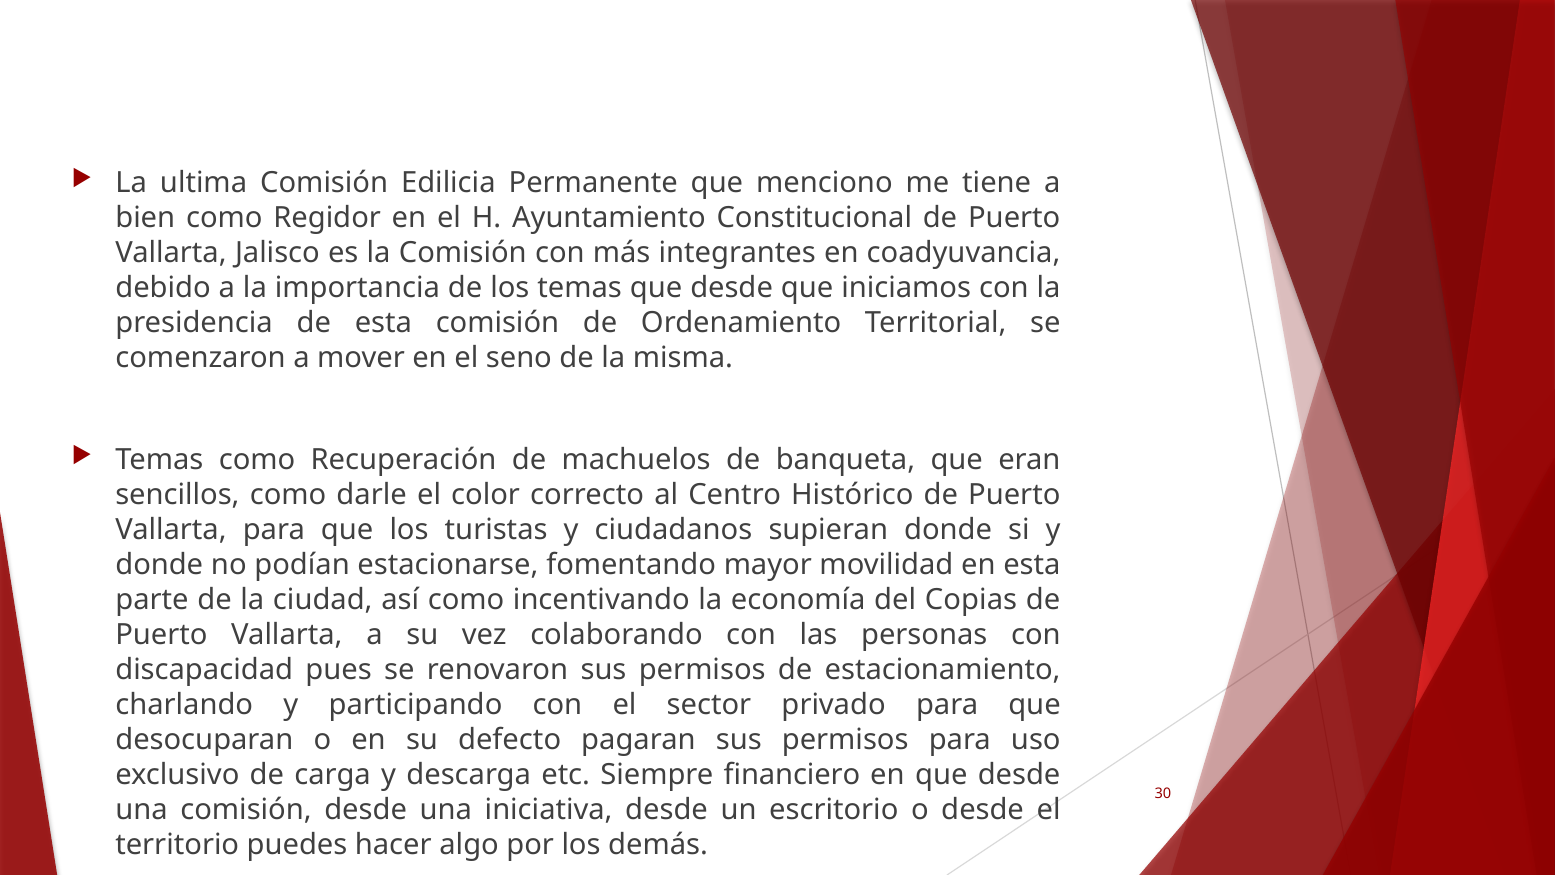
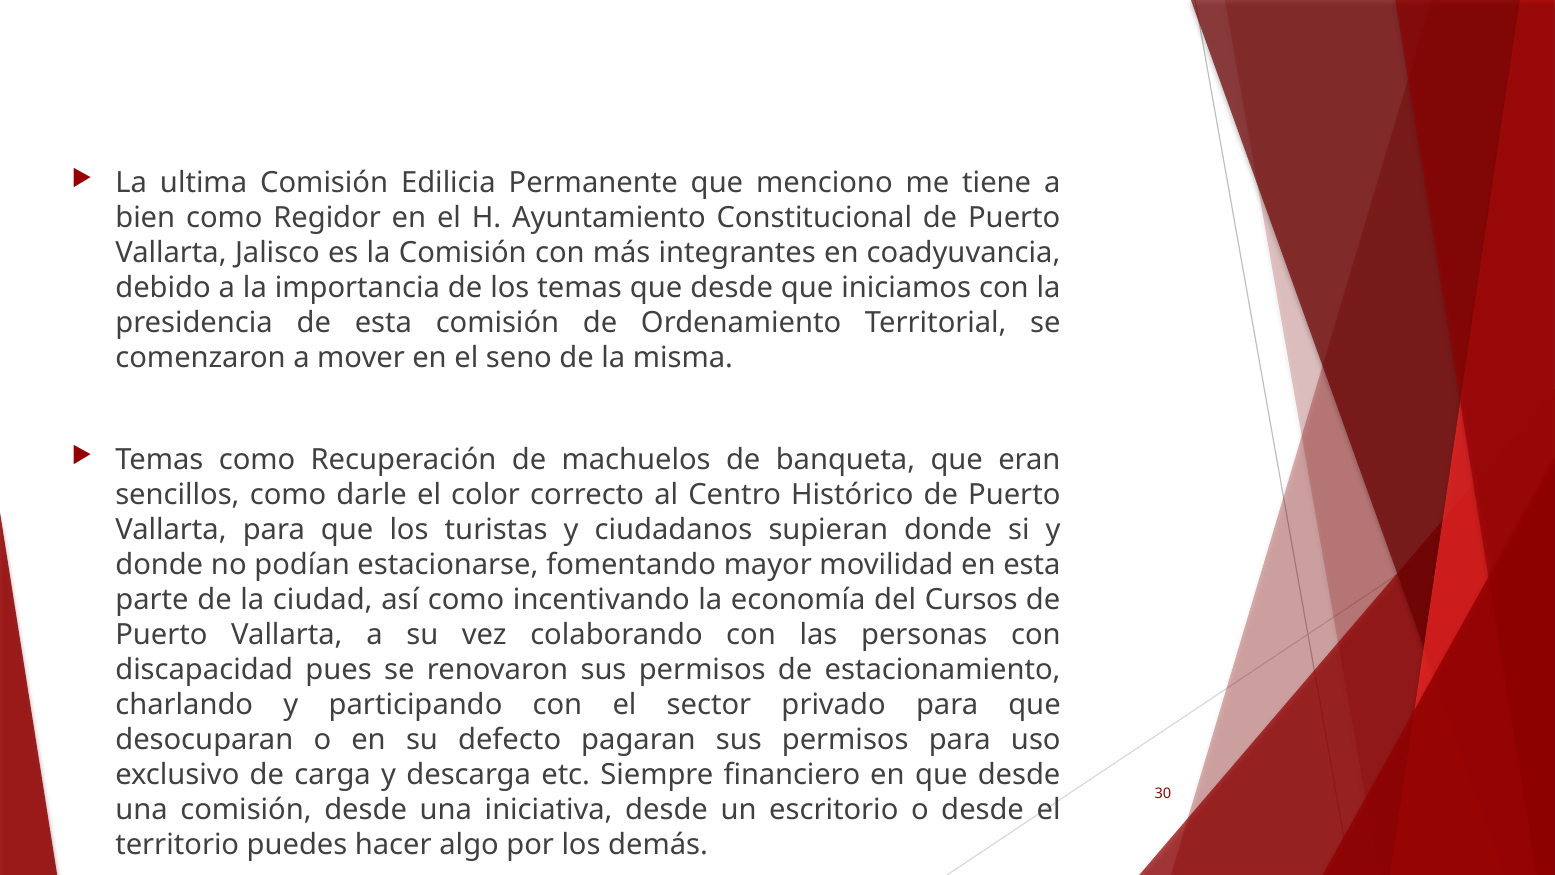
Copias: Copias -> Cursos (971, 600)
